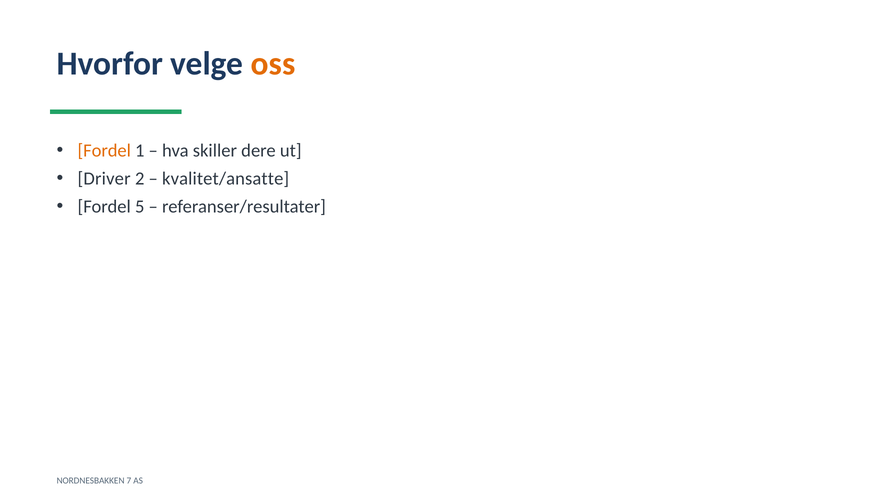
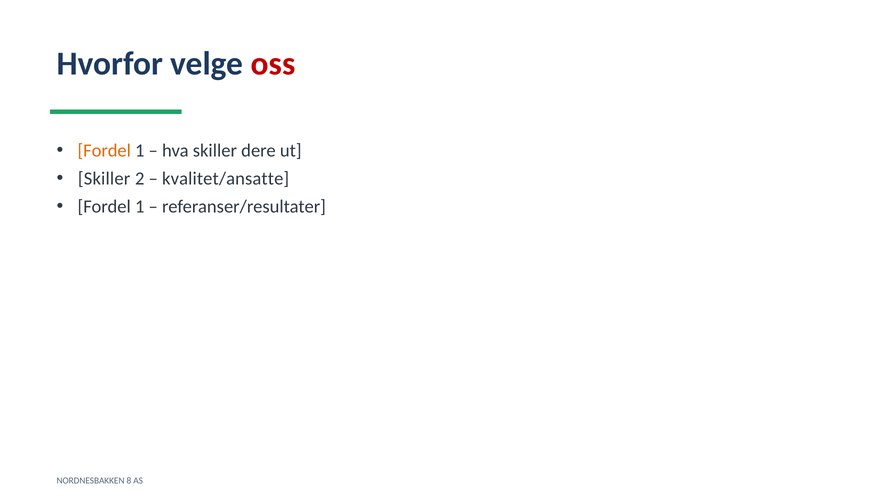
oss colour: orange -> red (273, 64)
Driver: Driver -> Skiller (104, 179)
5: 5 -> 1 (140, 207)
7: 7 -> 8 (129, 481)
